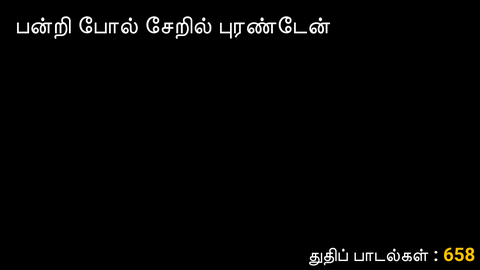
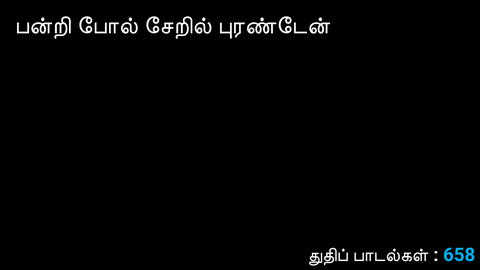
658 colour: yellow -> light blue (459, 255)
